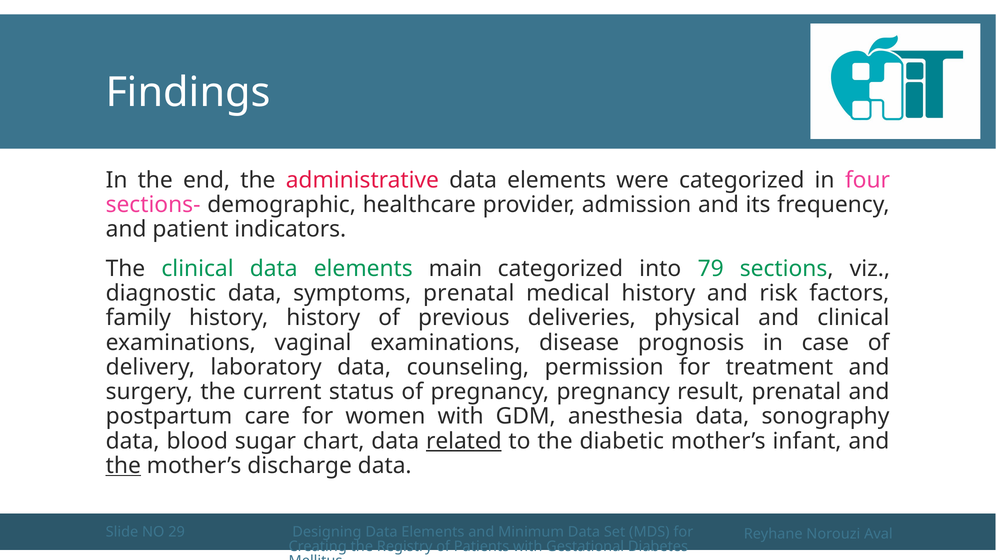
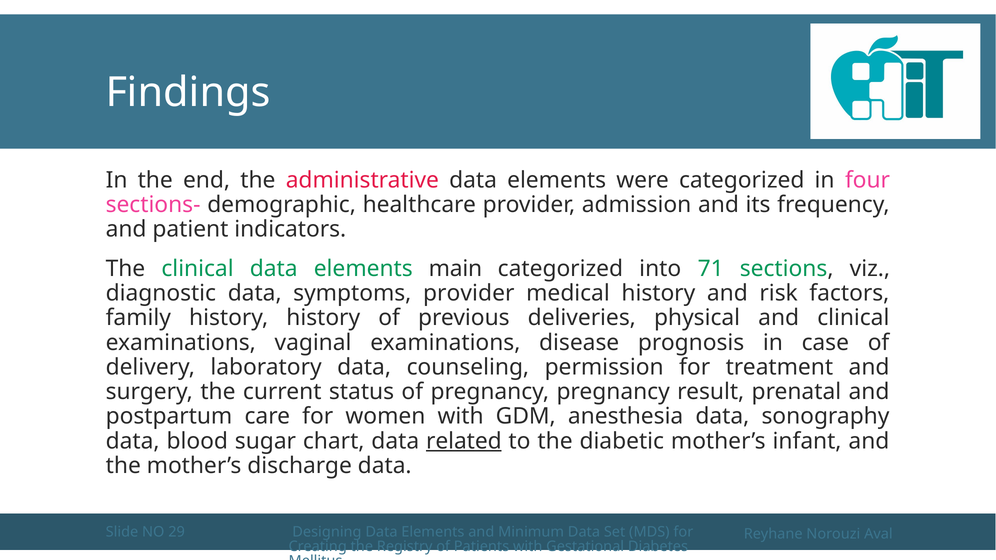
79: 79 -> 71 (711, 269)
symptoms prenatal: prenatal -> provider (469, 293)
the underline: present -> none (123, 466)
